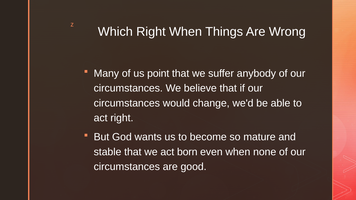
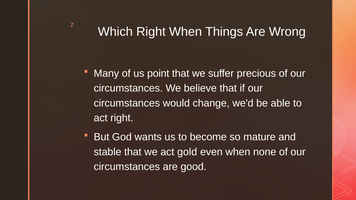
anybody: anybody -> precious (256, 73)
born: born -> gold (187, 152)
